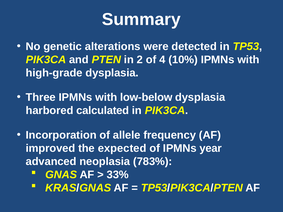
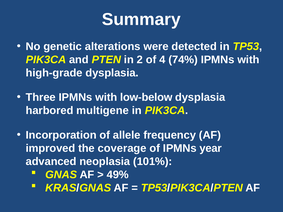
10%: 10% -> 74% (183, 60)
calculated: calculated -> multigene (103, 111)
expected: expected -> coverage (122, 148)
783%: 783% -> 101% (153, 162)
33%: 33% -> 49% (118, 175)
